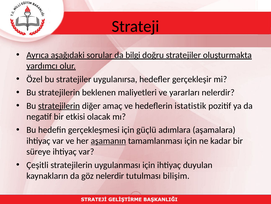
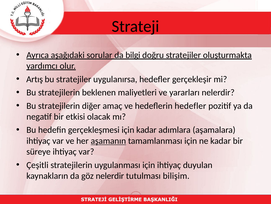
Özel: Özel -> Artış (35, 79)
stratejilerin underline: present -> none (59, 105)
hedeflerin istatistik: istatistik -> hedefler (190, 105)
için güçlü: güçlü -> kadar (146, 130)
